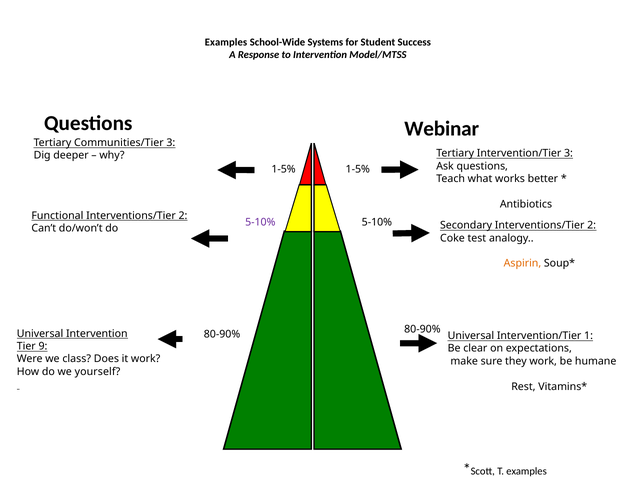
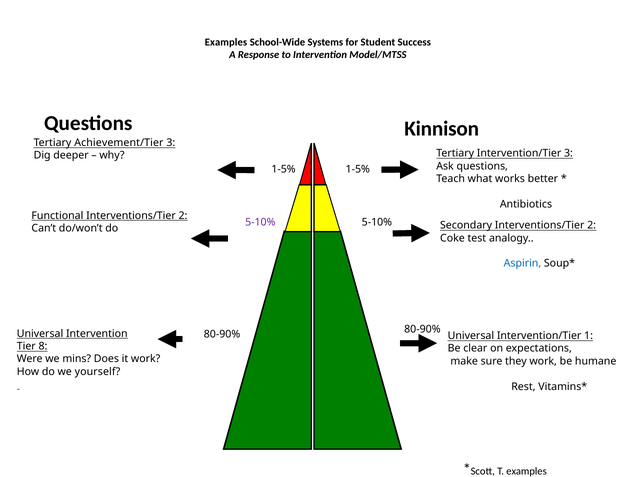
Webinar: Webinar -> Kinnison (442, 129)
Communities/Tier: Communities/Tier -> Achievement/Tier (119, 143)
Aspirin colour: orange -> blue (522, 263)
9: 9 -> 8 (43, 346)
class: class -> mins (77, 359)
